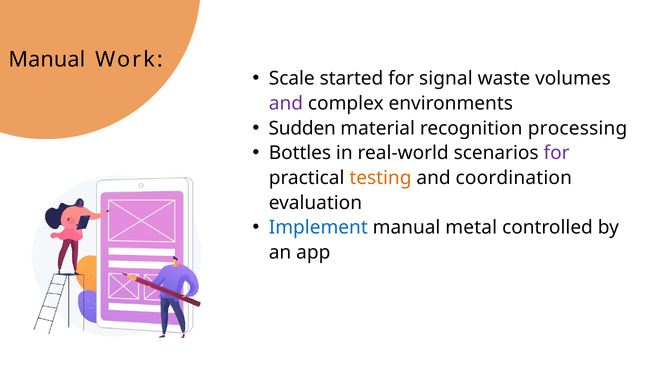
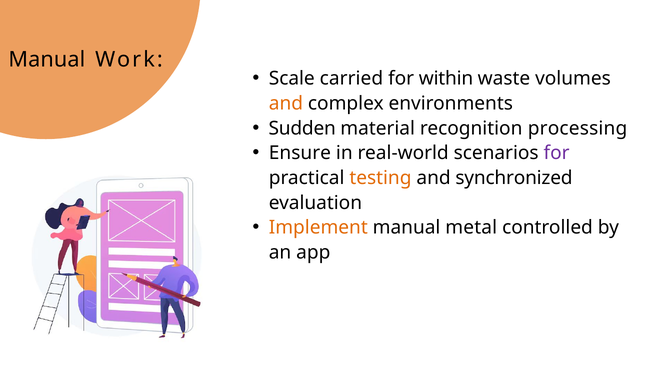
started: started -> carried (351, 79)
signal: signal -> within (446, 79)
and colour: purple -> orange (286, 103)
Bottles: Bottles -> Ensure (300, 153)
coordination: coordination -> synchronized (514, 178)
Implement colour: blue -> orange (318, 228)
